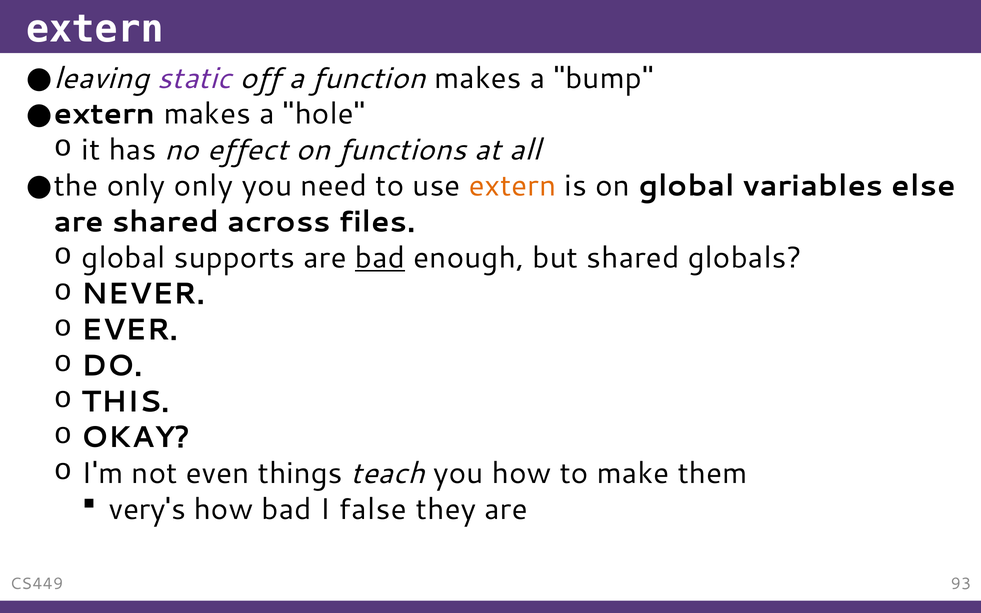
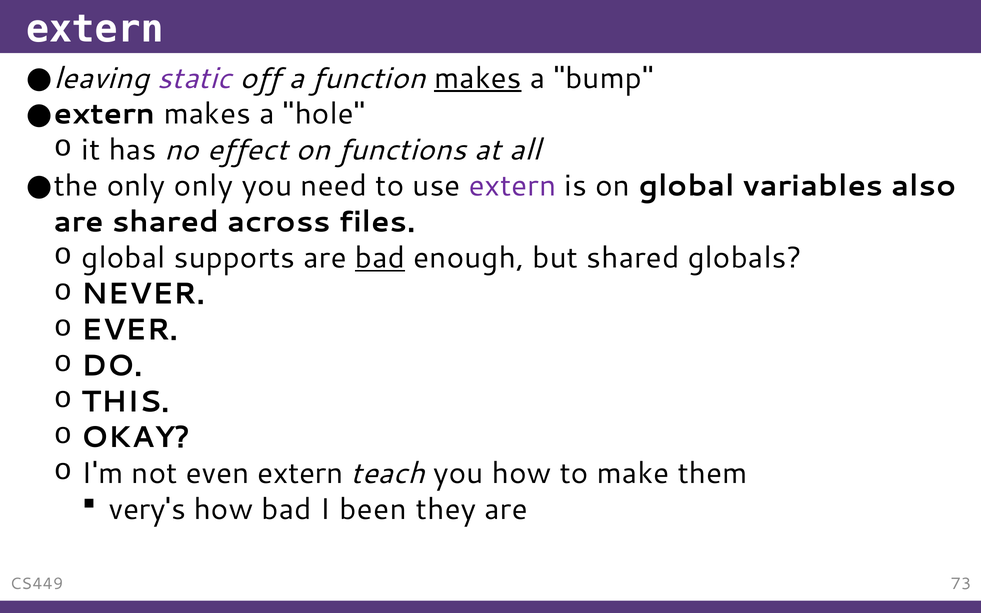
makes underline: none -> present (478, 78)
extern colour: orange -> purple (513, 186)
else: else -> also (924, 186)
even things: things -> extern (300, 474)
false: false -> been (373, 510)
93: 93 -> 73 (961, 584)
